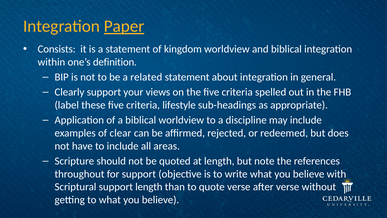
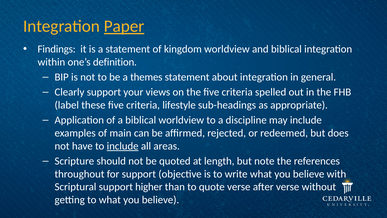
Consists: Consists -> Findings (57, 49)
related: related -> themes (146, 77)
clear: clear -> main (120, 133)
include underline: none -> present (123, 146)
support length: length -> higher (149, 187)
